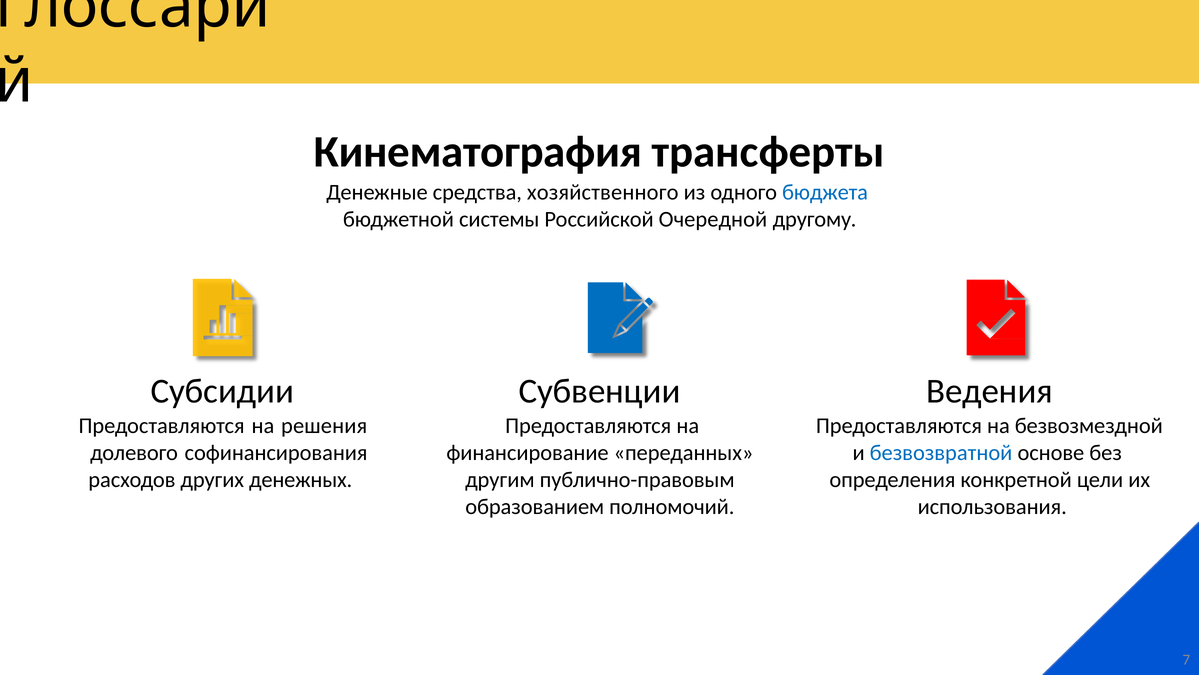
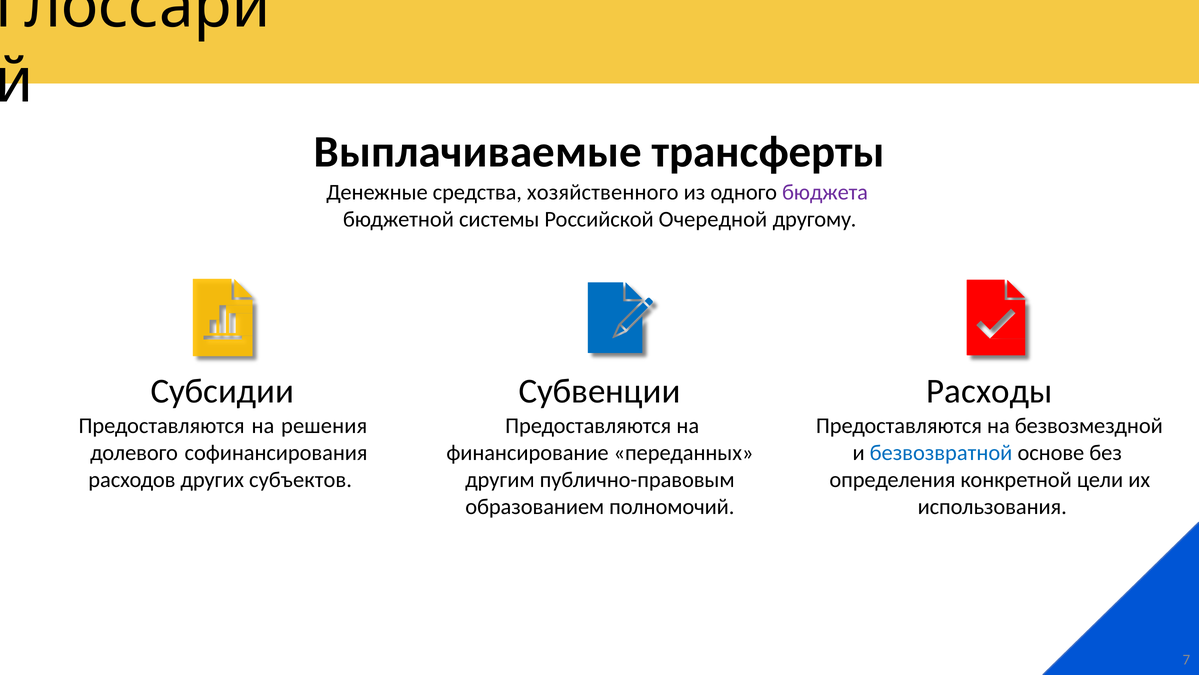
Кинематография: Кинематография -> Выплачиваемые (478, 152)
бюджета colour: blue -> purple (825, 192)
Ведения: Ведения -> Расходы (989, 391)
денежных: денежных -> субъектов (301, 479)
